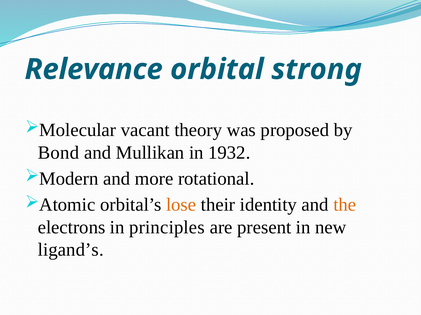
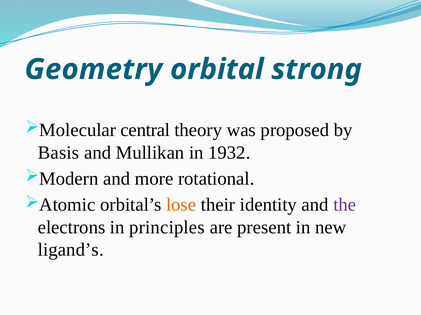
Relevance: Relevance -> Geometry (93, 70)
vacant: vacant -> central (145, 130)
Bond: Bond -> Basis (59, 153)
the colour: orange -> purple (345, 205)
